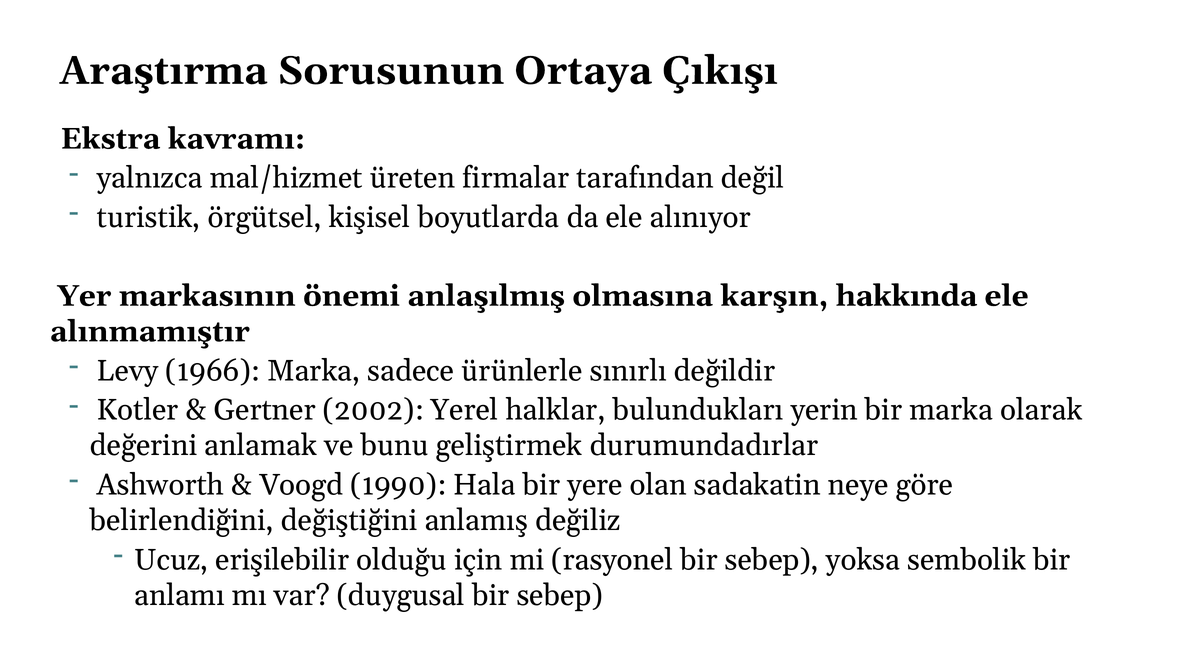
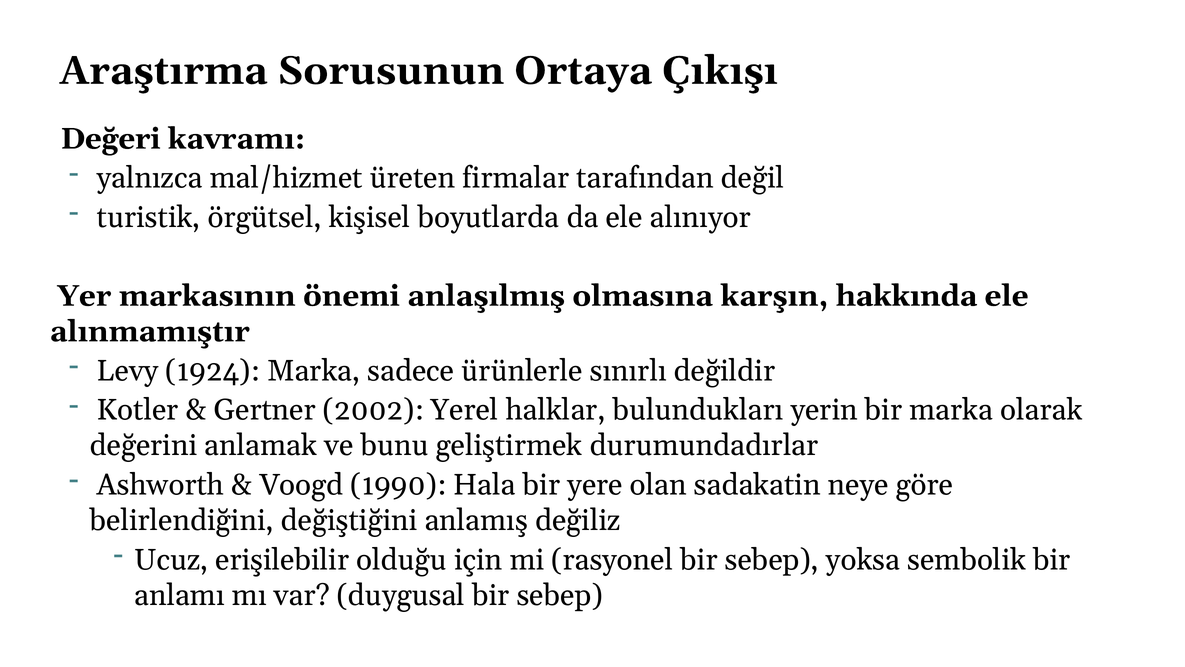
Ekstra: Ekstra -> Değeri (111, 139)
1966: 1966 -> 1924 (213, 371)
